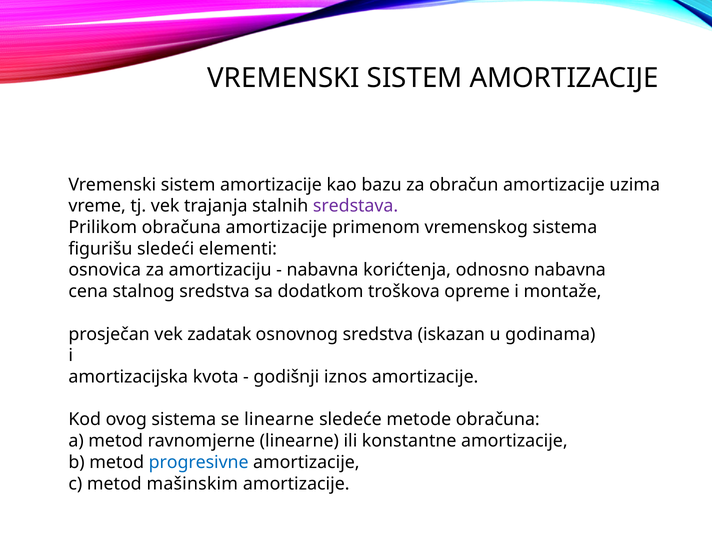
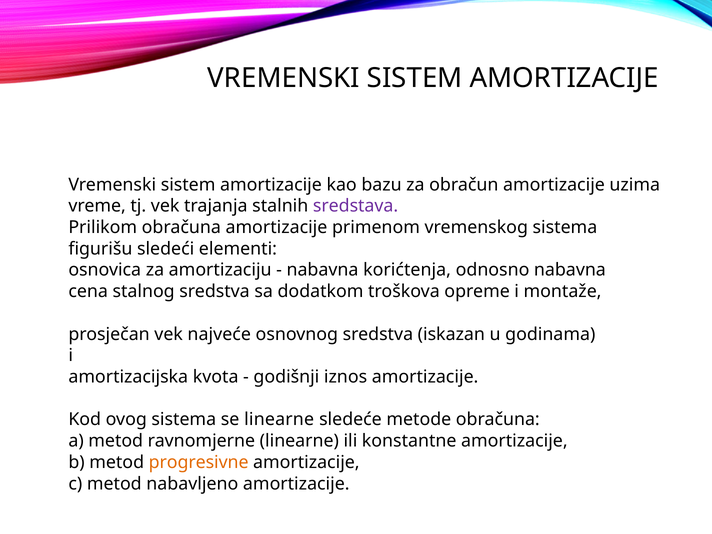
zadatak: zadatak -> najveće (219, 334)
progresivne colour: blue -> orange (199, 462)
mašinskim: mašinskim -> nabavljeno (192, 484)
